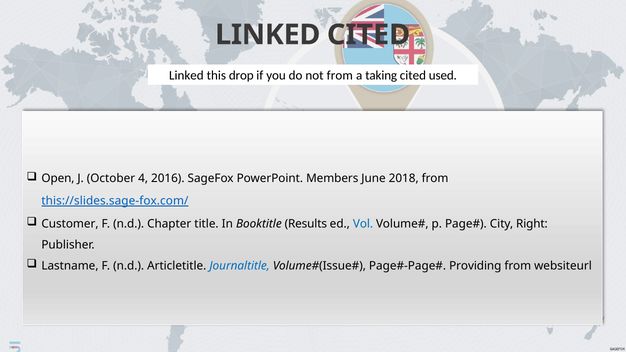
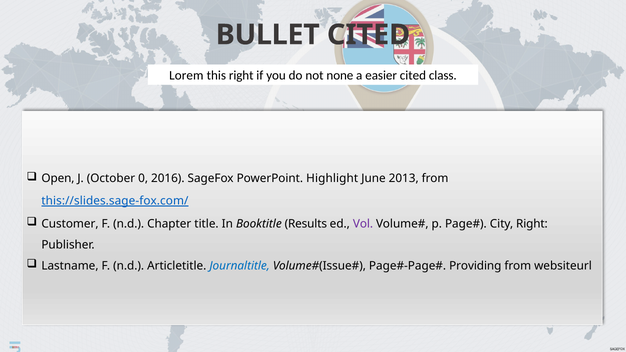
LINKED: LINKED -> BULLET (268, 35)
Linked: Linked -> Lorem (186, 76)
this drop: drop -> right (241, 76)
not from: from -> none (340, 76)
taking: taking -> easier (381, 76)
used: used -> class (443, 76)
4: 4 -> 0 (143, 179)
Members: Members -> Highlight (332, 179)
2018: 2018 -> 2013 (404, 179)
Vol colour: blue -> purple (363, 224)
